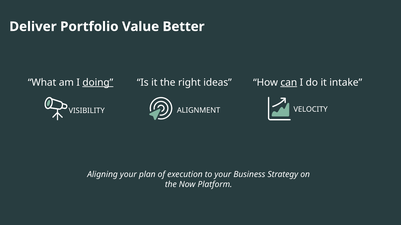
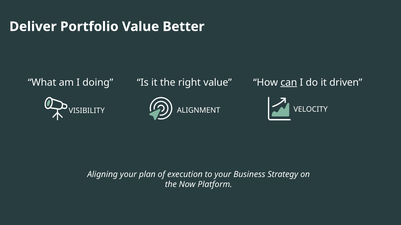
doing underline: present -> none (98, 83)
right ideas: ideas -> value (218, 83)
intake: intake -> driven (346, 83)
